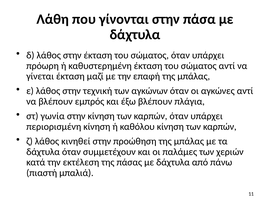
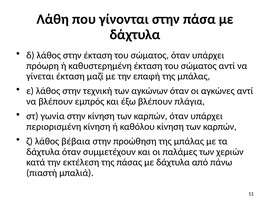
κινηθεί: κινηθεί -> βέβαια (76, 141)
